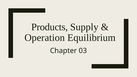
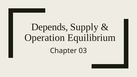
Products: Products -> Depends (50, 27)
